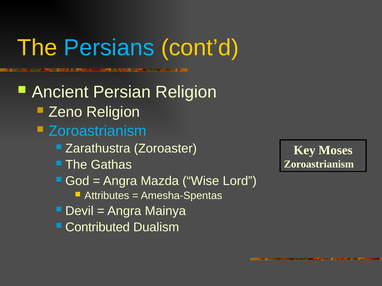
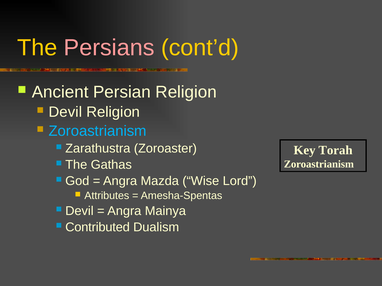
Persians colour: light blue -> pink (109, 48)
Zeno: Zeno -> Devil (65, 112)
Moses: Moses -> Torah (335, 150)
